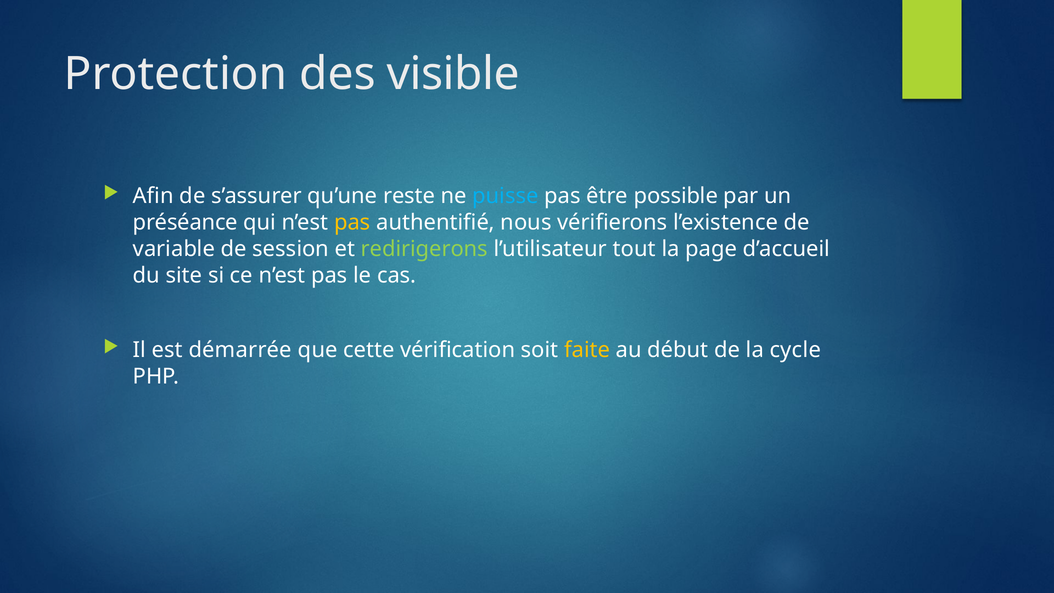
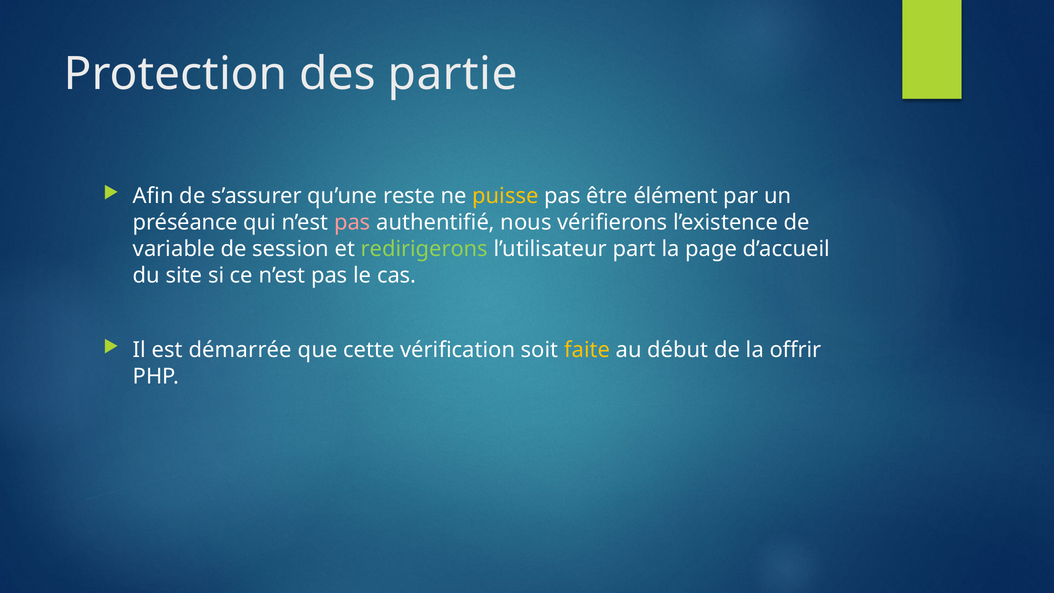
visible: visible -> partie (453, 74)
puisse colour: light blue -> yellow (505, 196)
possible: possible -> élément (676, 196)
pas colour: yellow -> pink (352, 223)
tout: tout -> part (634, 249)
cycle: cycle -> offrir (795, 350)
